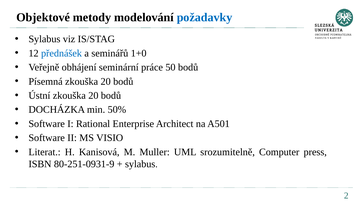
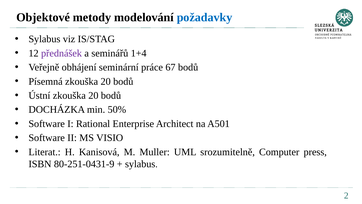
přednášek colour: blue -> purple (61, 53)
1+0: 1+0 -> 1+4 (139, 53)
50: 50 -> 67 (171, 67)
80-251-0931-9: 80-251-0931-9 -> 80-251-0431-9 (84, 164)
